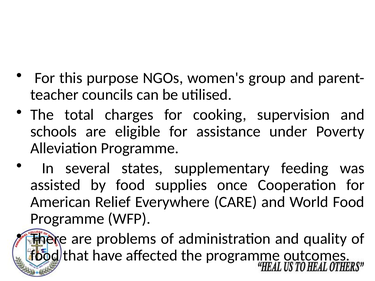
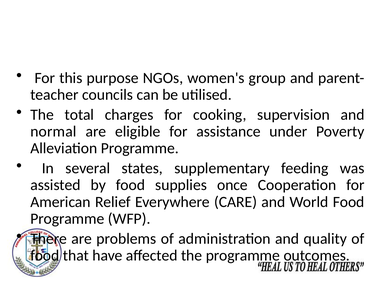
schools: schools -> normal (53, 132)
